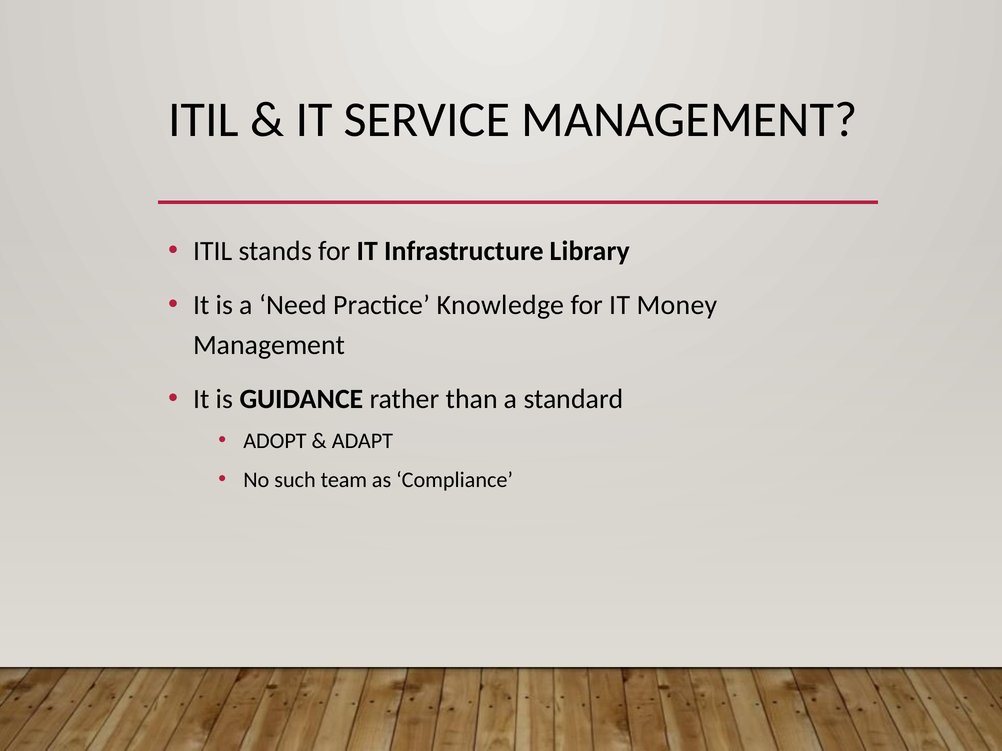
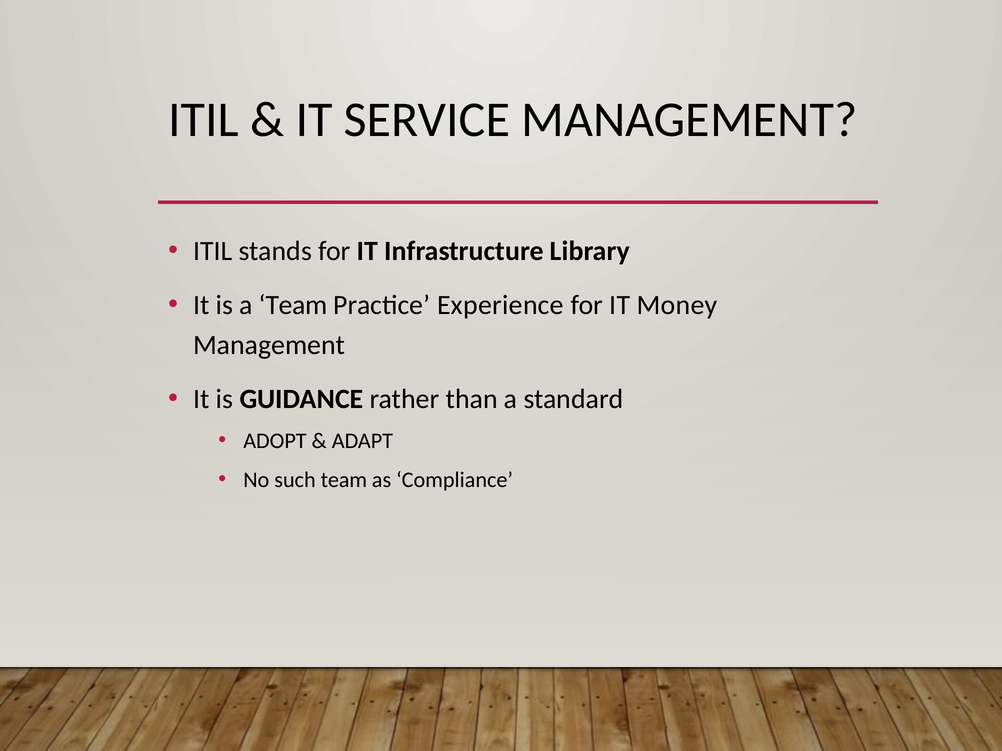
a Need: Need -> Team (293, 305)
Knowledge: Knowledge -> Experience (500, 305)
